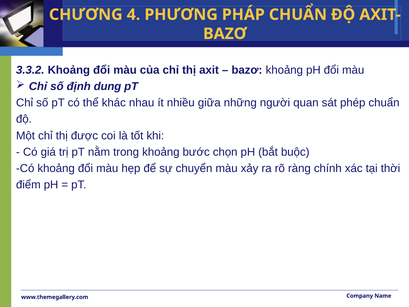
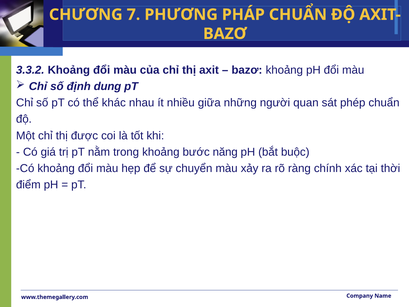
4: 4 -> 7 (134, 15)
chọn: chọn -> năng (225, 152)
